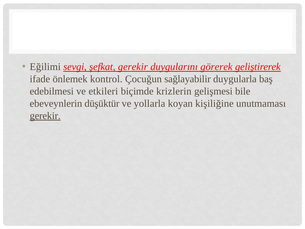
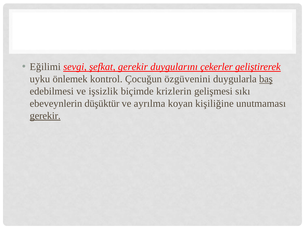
görerek: görerek -> çekerler (217, 67)
ifade: ifade -> uyku (40, 79)
sağlayabilir: sağlayabilir -> özgüvenini (187, 79)
baş underline: none -> present (266, 79)
etkileri: etkileri -> işsizlik (103, 91)
bile: bile -> sıkı (243, 91)
yollarla: yollarla -> ayrılma (150, 103)
